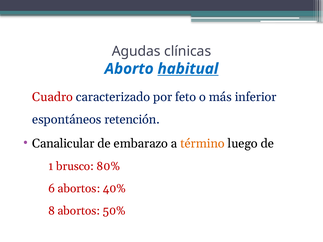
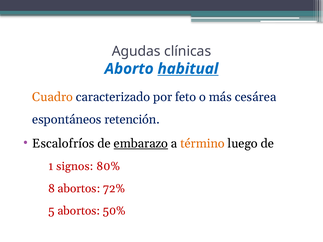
Cuadro colour: red -> orange (53, 97)
inferior: inferior -> cesárea (256, 97)
Canalicular: Canalicular -> Escalofríos (63, 144)
embarazo underline: none -> present (141, 144)
brusco: brusco -> signos (75, 166)
6: 6 -> 8 (52, 189)
40%: 40% -> 72% (114, 189)
8: 8 -> 5 (52, 211)
